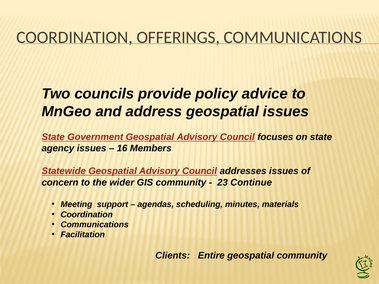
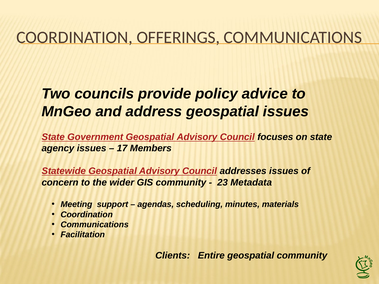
16: 16 -> 17 (122, 148)
Continue: Continue -> Metadata (251, 183)
